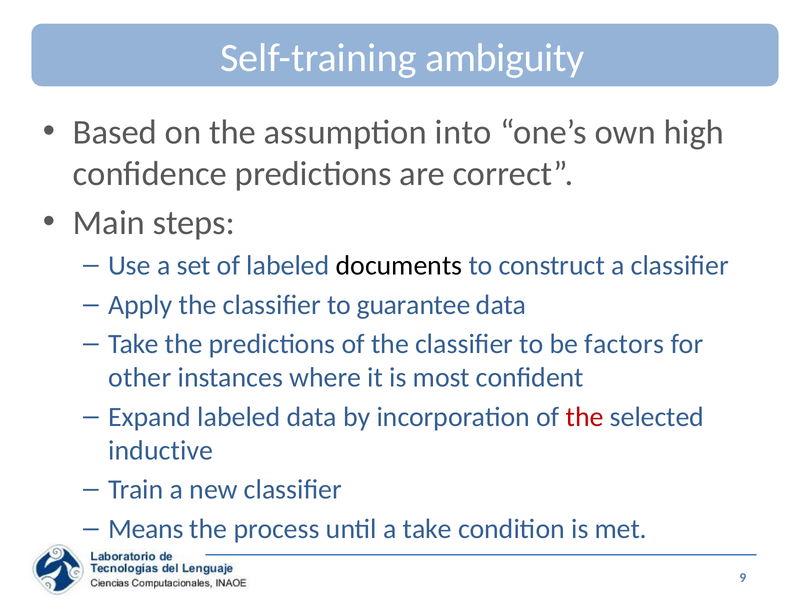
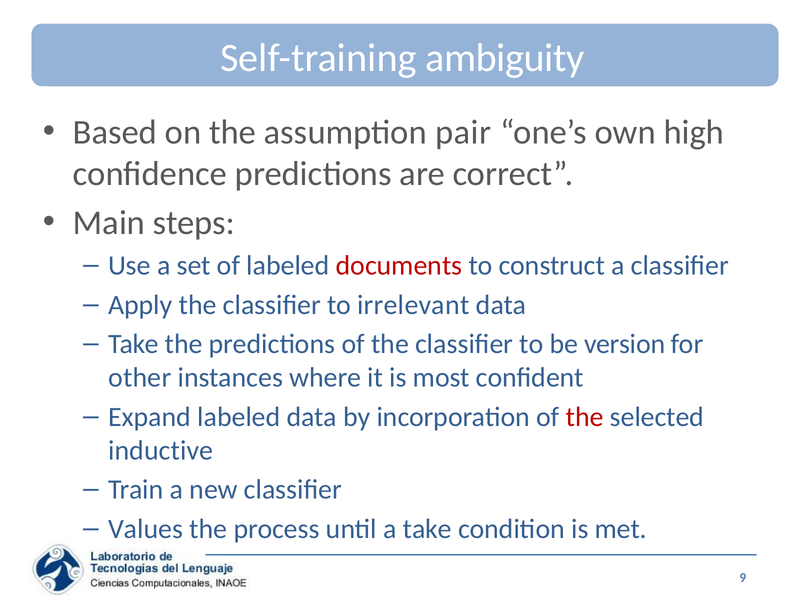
into: into -> pair (463, 132)
documents colour: black -> red (399, 266)
guarantee: guarantee -> irrelevant (413, 305)
factors: factors -> version (625, 344)
Means: Means -> Values (146, 529)
